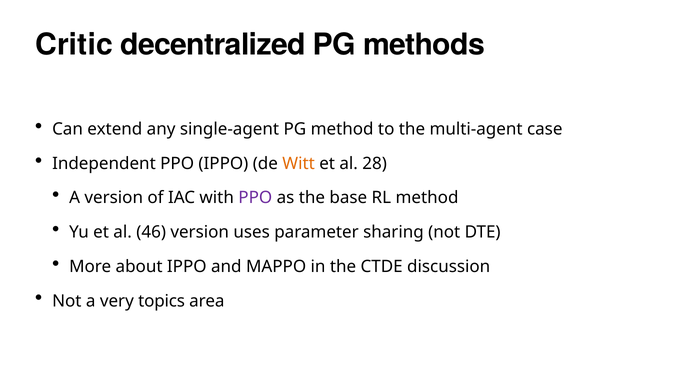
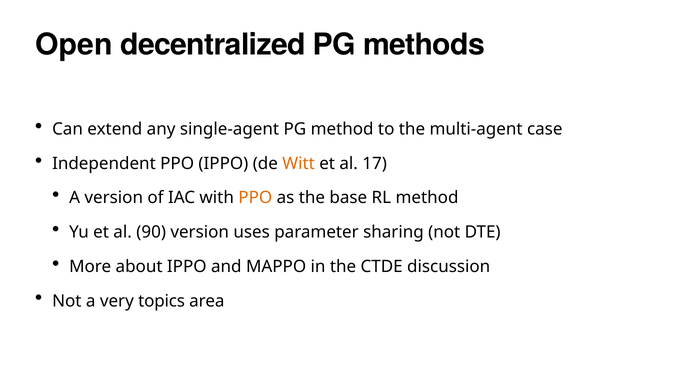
Critic: Critic -> Open (74, 45)
28: 28 -> 17 (375, 164)
PPO colour: purple -> orange (255, 198)
46: 46 -> 90 (151, 232)
